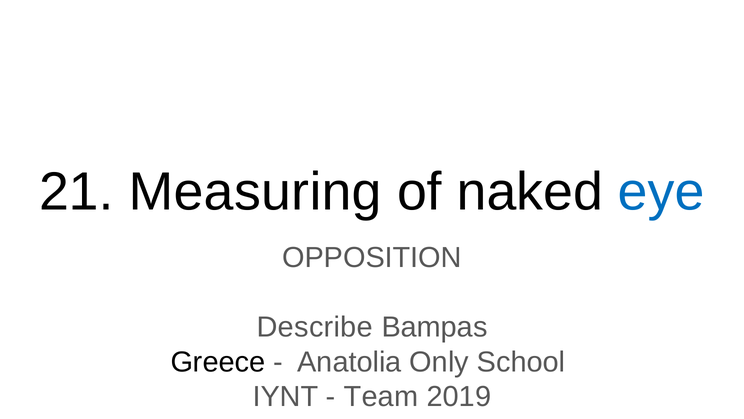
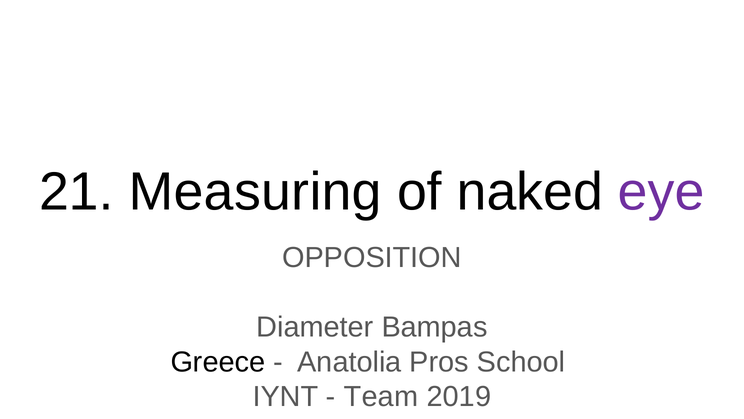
eye colour: blue -> purple (661, 192)
Describe: Describe -> Diameter (315, 327)
Only: Only -> Pros (439, 362)
